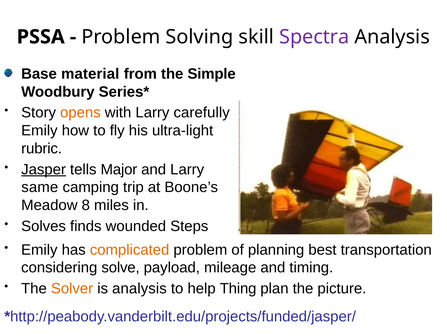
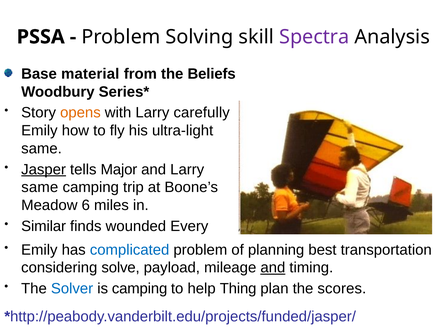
Simple: Simple -> Beliefs (212, 74)
rubric: rubric -> same (42, 148)
8: 8 -> 6 (86, 205)
Solves: Solves -> Similar (44, 226)
Steps: Steps -> Every (189, 226)
complicated colour: orange -> blue (130, 249)
and underline: none -> present (273, 267)
Solver colour: orange -> blue (72, 288)
is analysis: analysis -> camping (140, 288)
picture: picture -> scores (342, 288)
